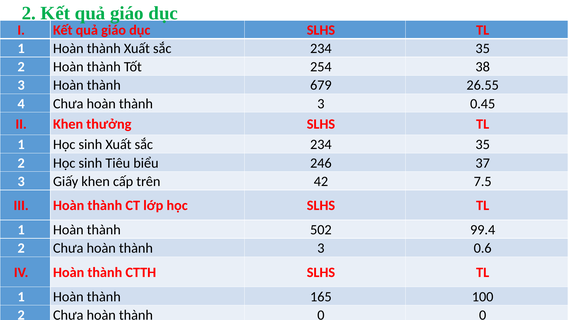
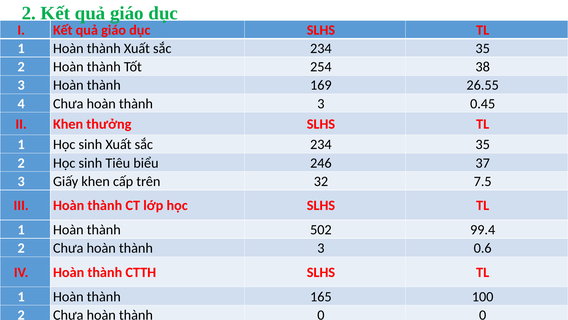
679: 679 -> 169 (321, 85)
42: 42 -> 32 (321, 181)
